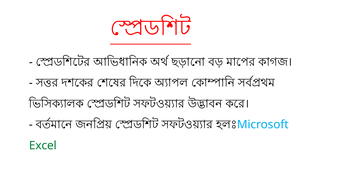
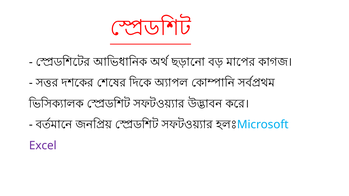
Excel colour: green -> purple (43, 146)
